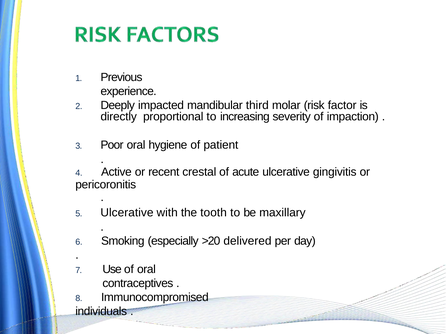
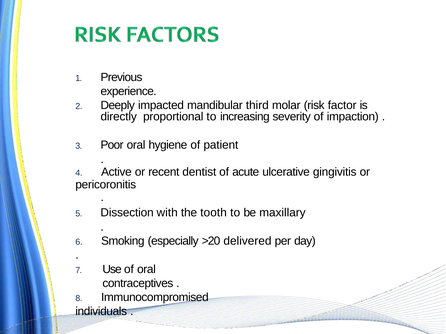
crestal: crestal -> dentist (199, 172)
5 Ulcerative: Ulcerative -> Dissection (127, 213)
